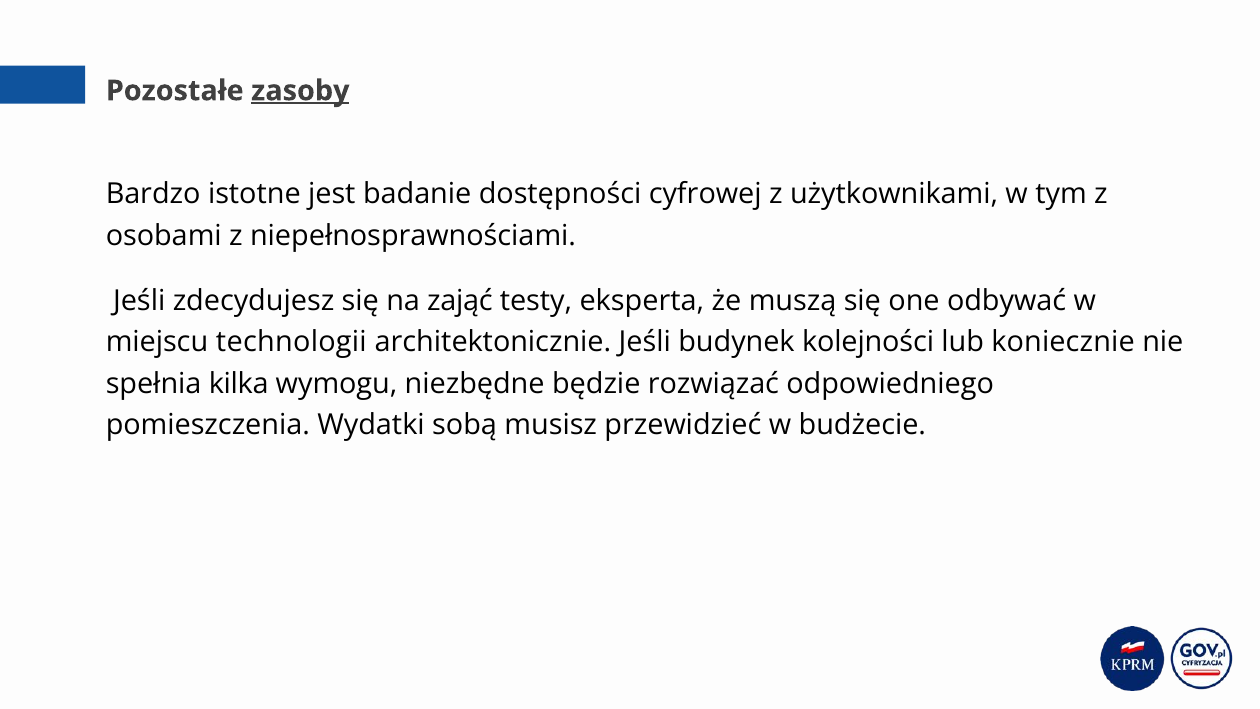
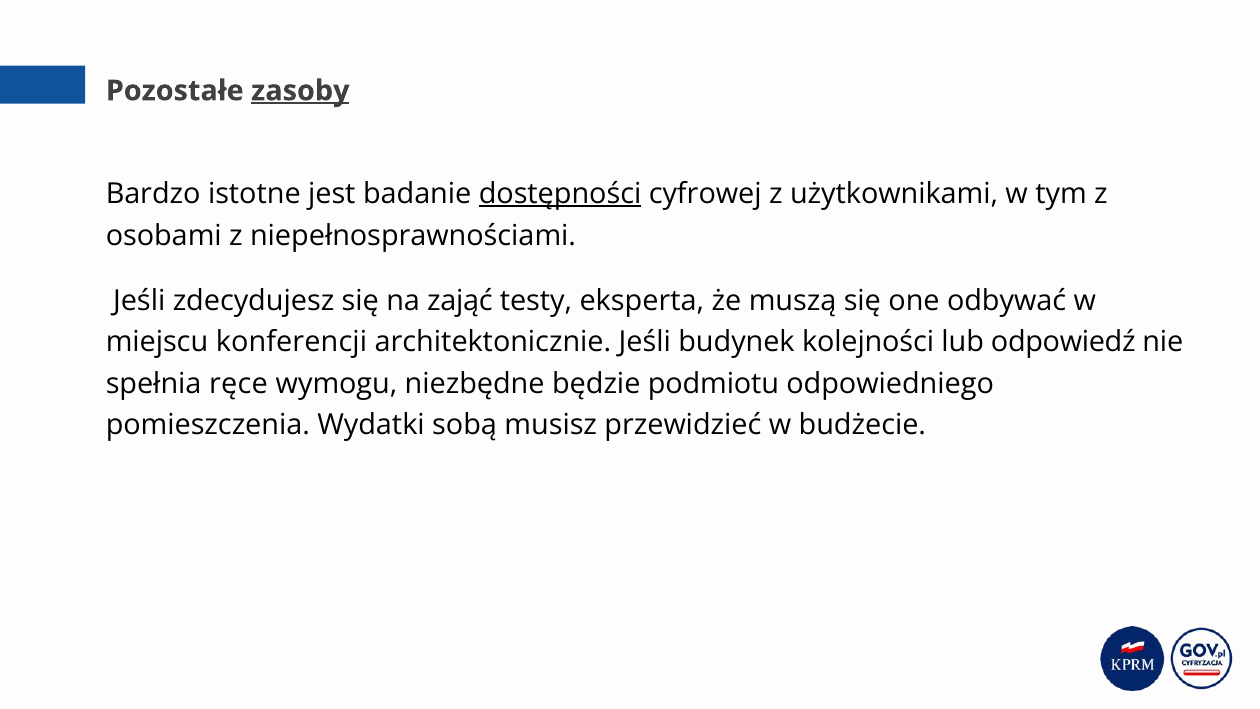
dostępności underline: none -> present (560, 194)
technologii: technologii -> konferencji (291, 342)
koniecznie: koniecznie -> odpowiedź (1063, 342)
kilka: kilka -> ręce (238, 384)
rozwiązać: rozwiązać -> podmiotu (714, 384)
